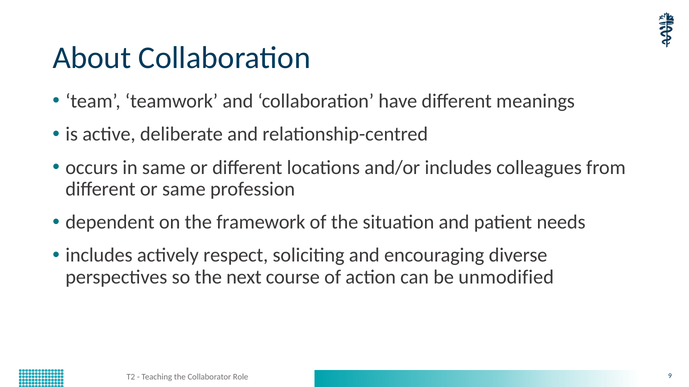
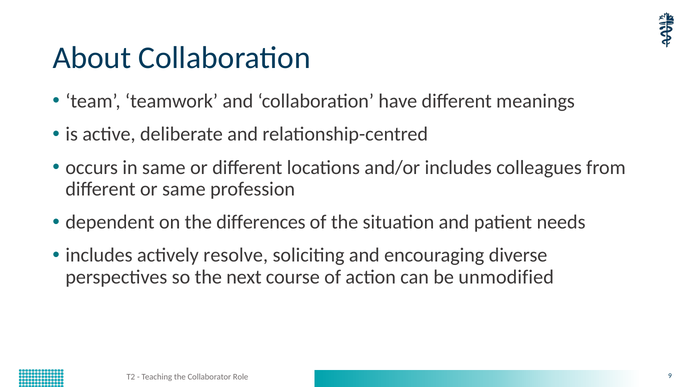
framework: framework -> differences (261, 223)
respect: respect -> resolve (236, 256)
